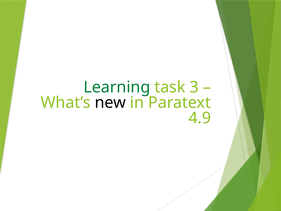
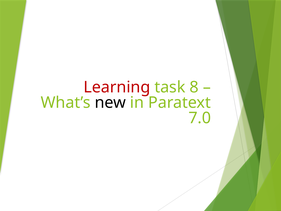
Learning colour: green -> red (117, 87)
3: 3 -> 8 (194, 87)
4.9: 4.9 -> 7.0 (200, 118)
